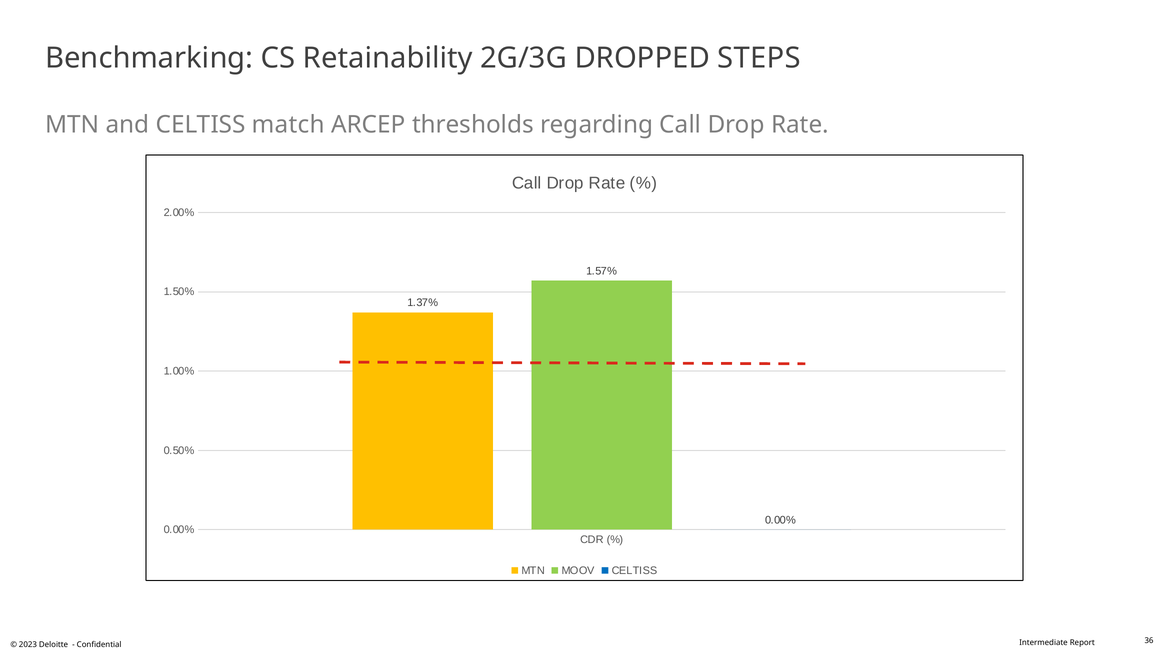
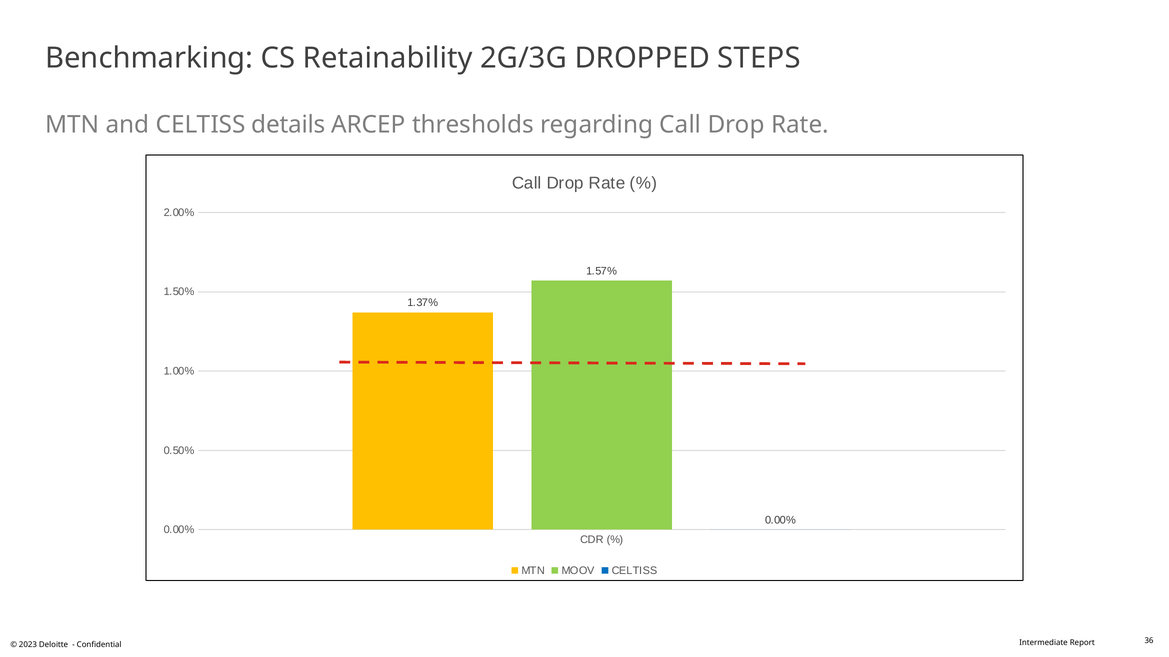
match: match -> details (288, 125)
